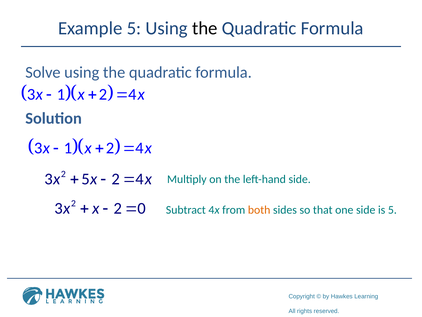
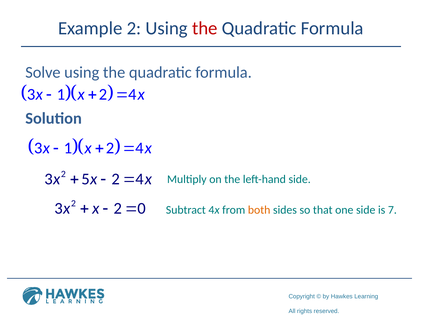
Example 5: 5 -> 2 (134, 28)
the colour: black -> red (205, 28)
is 5: 5 -> 7 (392, 210)
